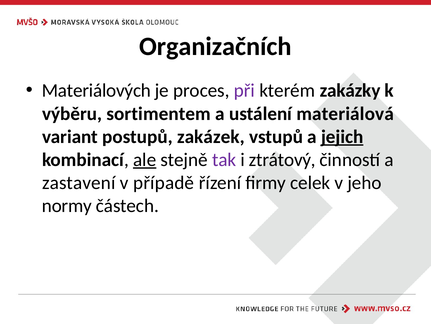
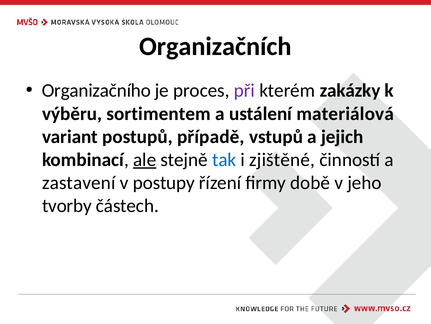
Materiálových: Materiálových -> Organizačního (96, 90)
zakázek: zakázek -> případě (211, 136)
jejich underline: present -> none (342, 136)
tak colour: purple -> blue (224, 159)
ztrátový: ztrátový -> zjištěné (282, 159)
případě: případě -> postupy (164, 182)
celek: celek -> době (310, 182)
normy: normy -> tvorby (67, 205)
